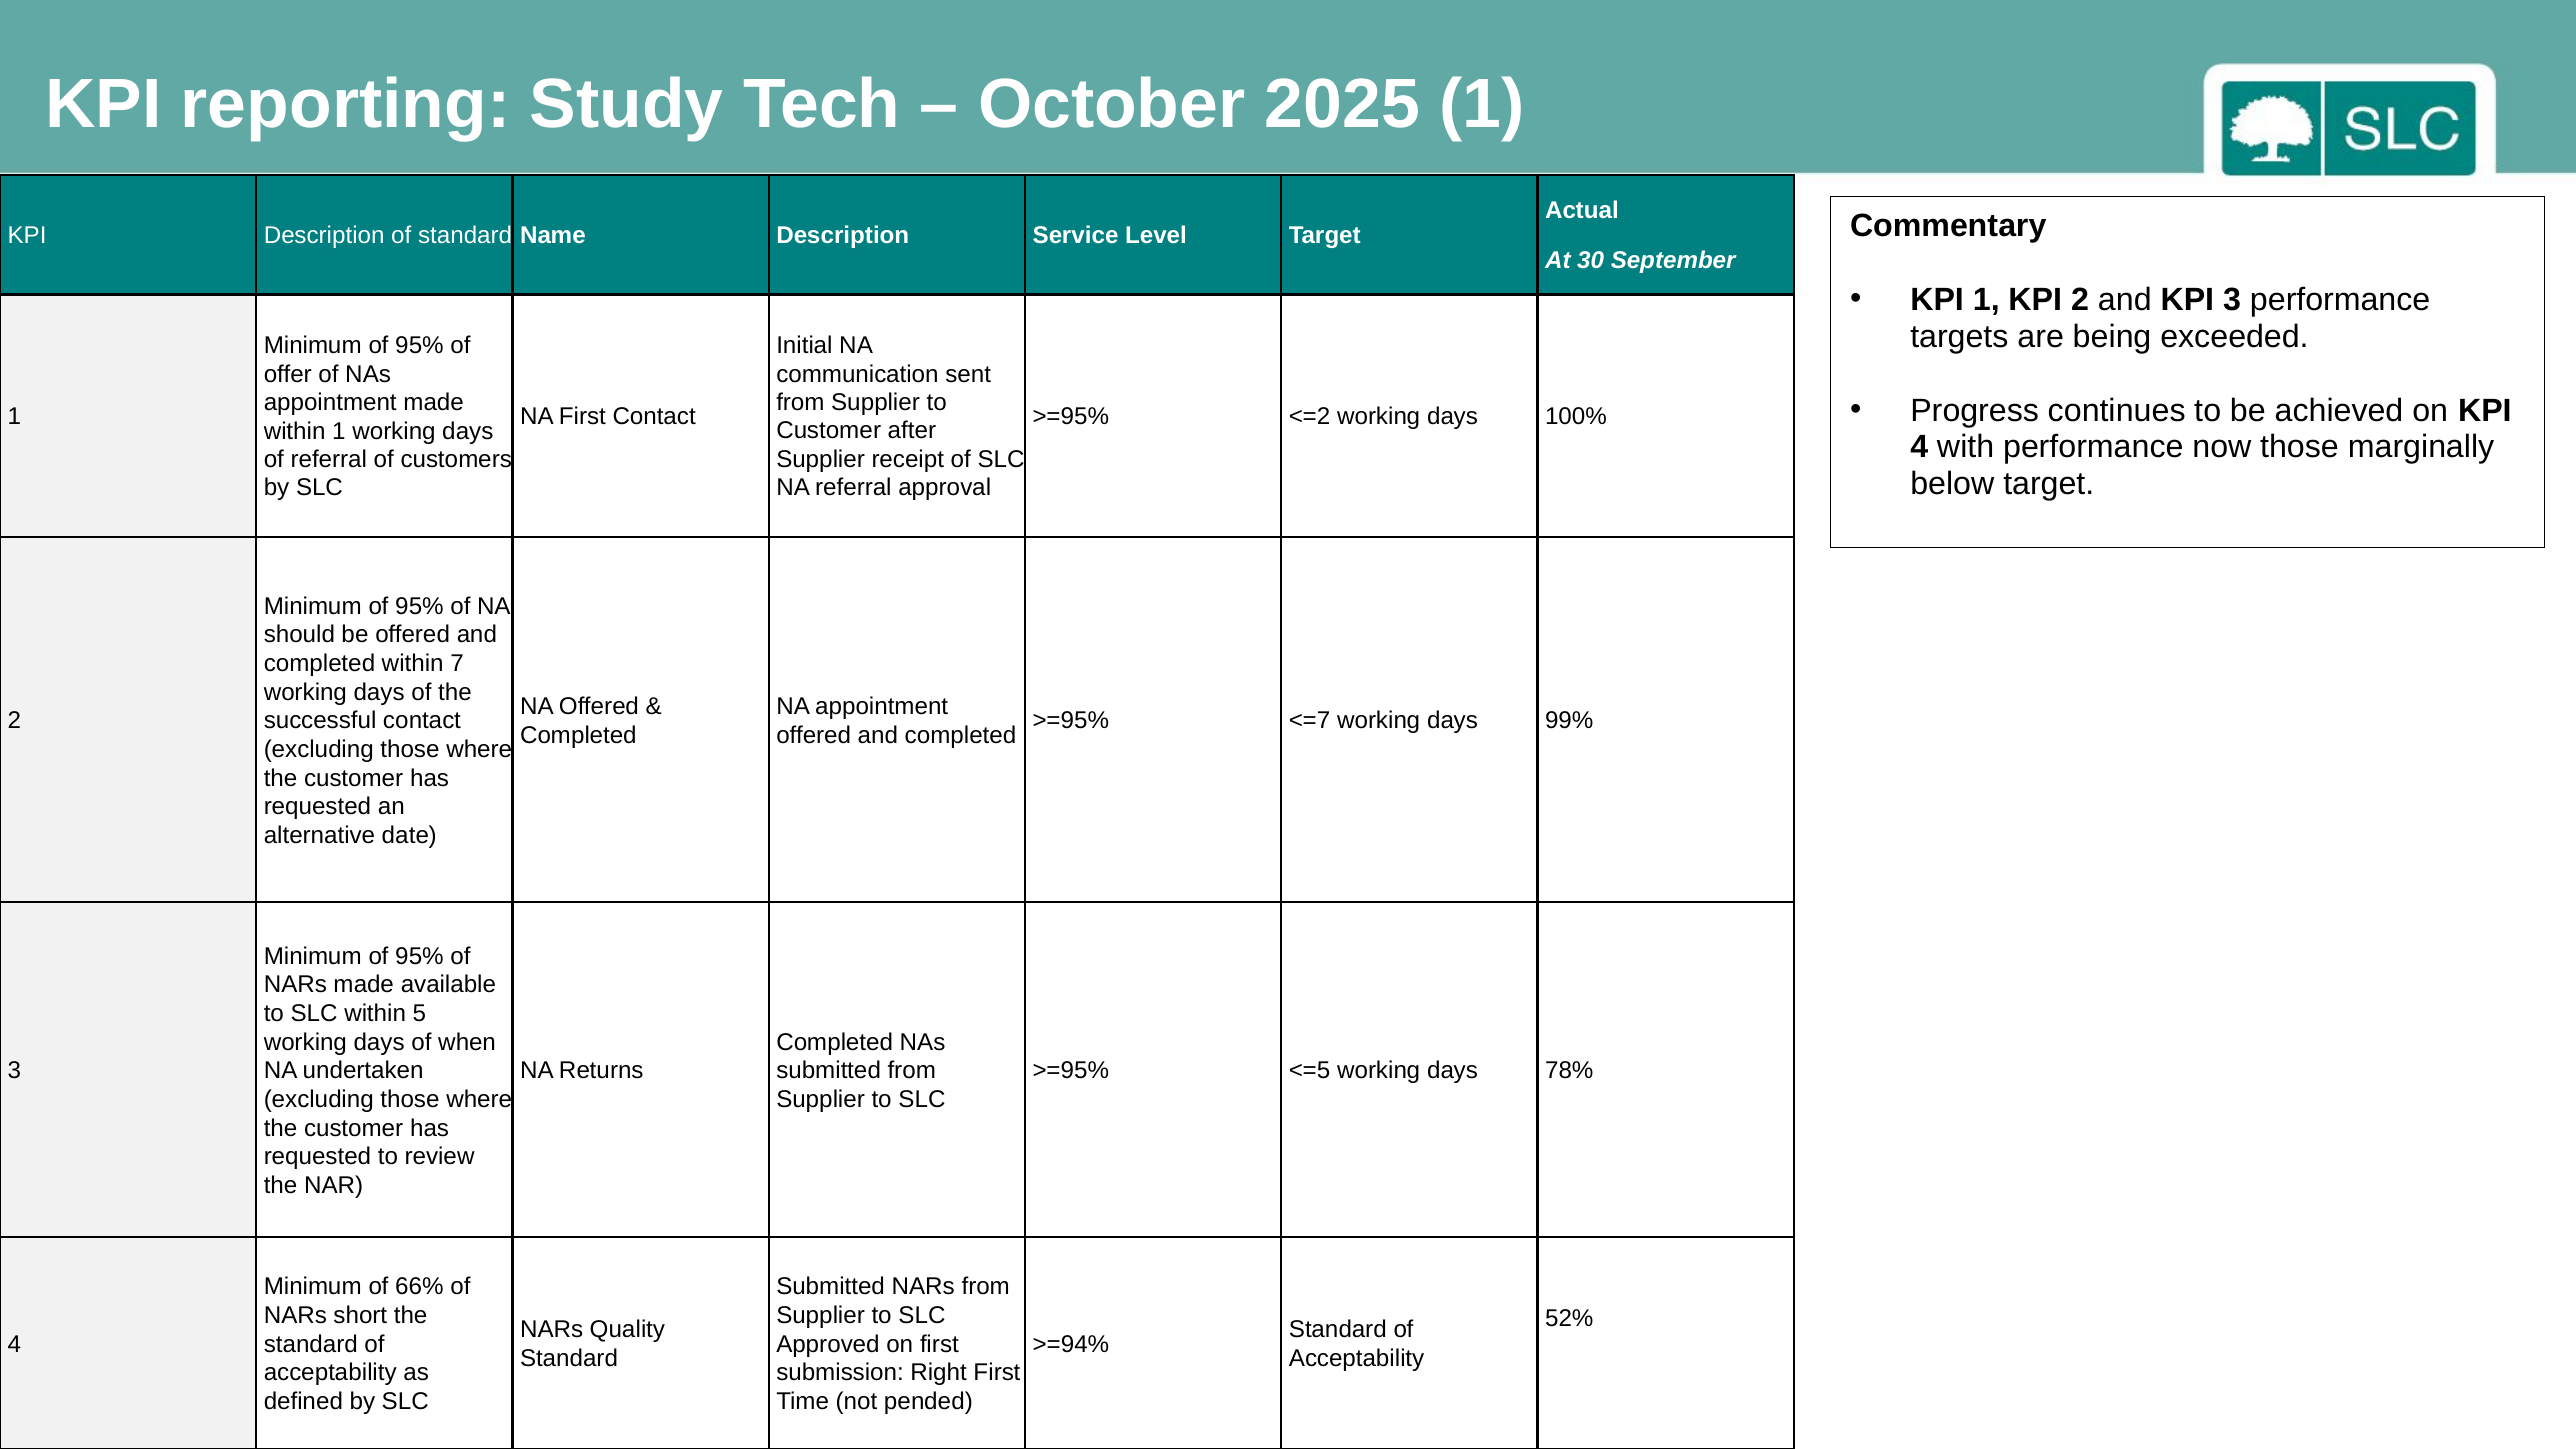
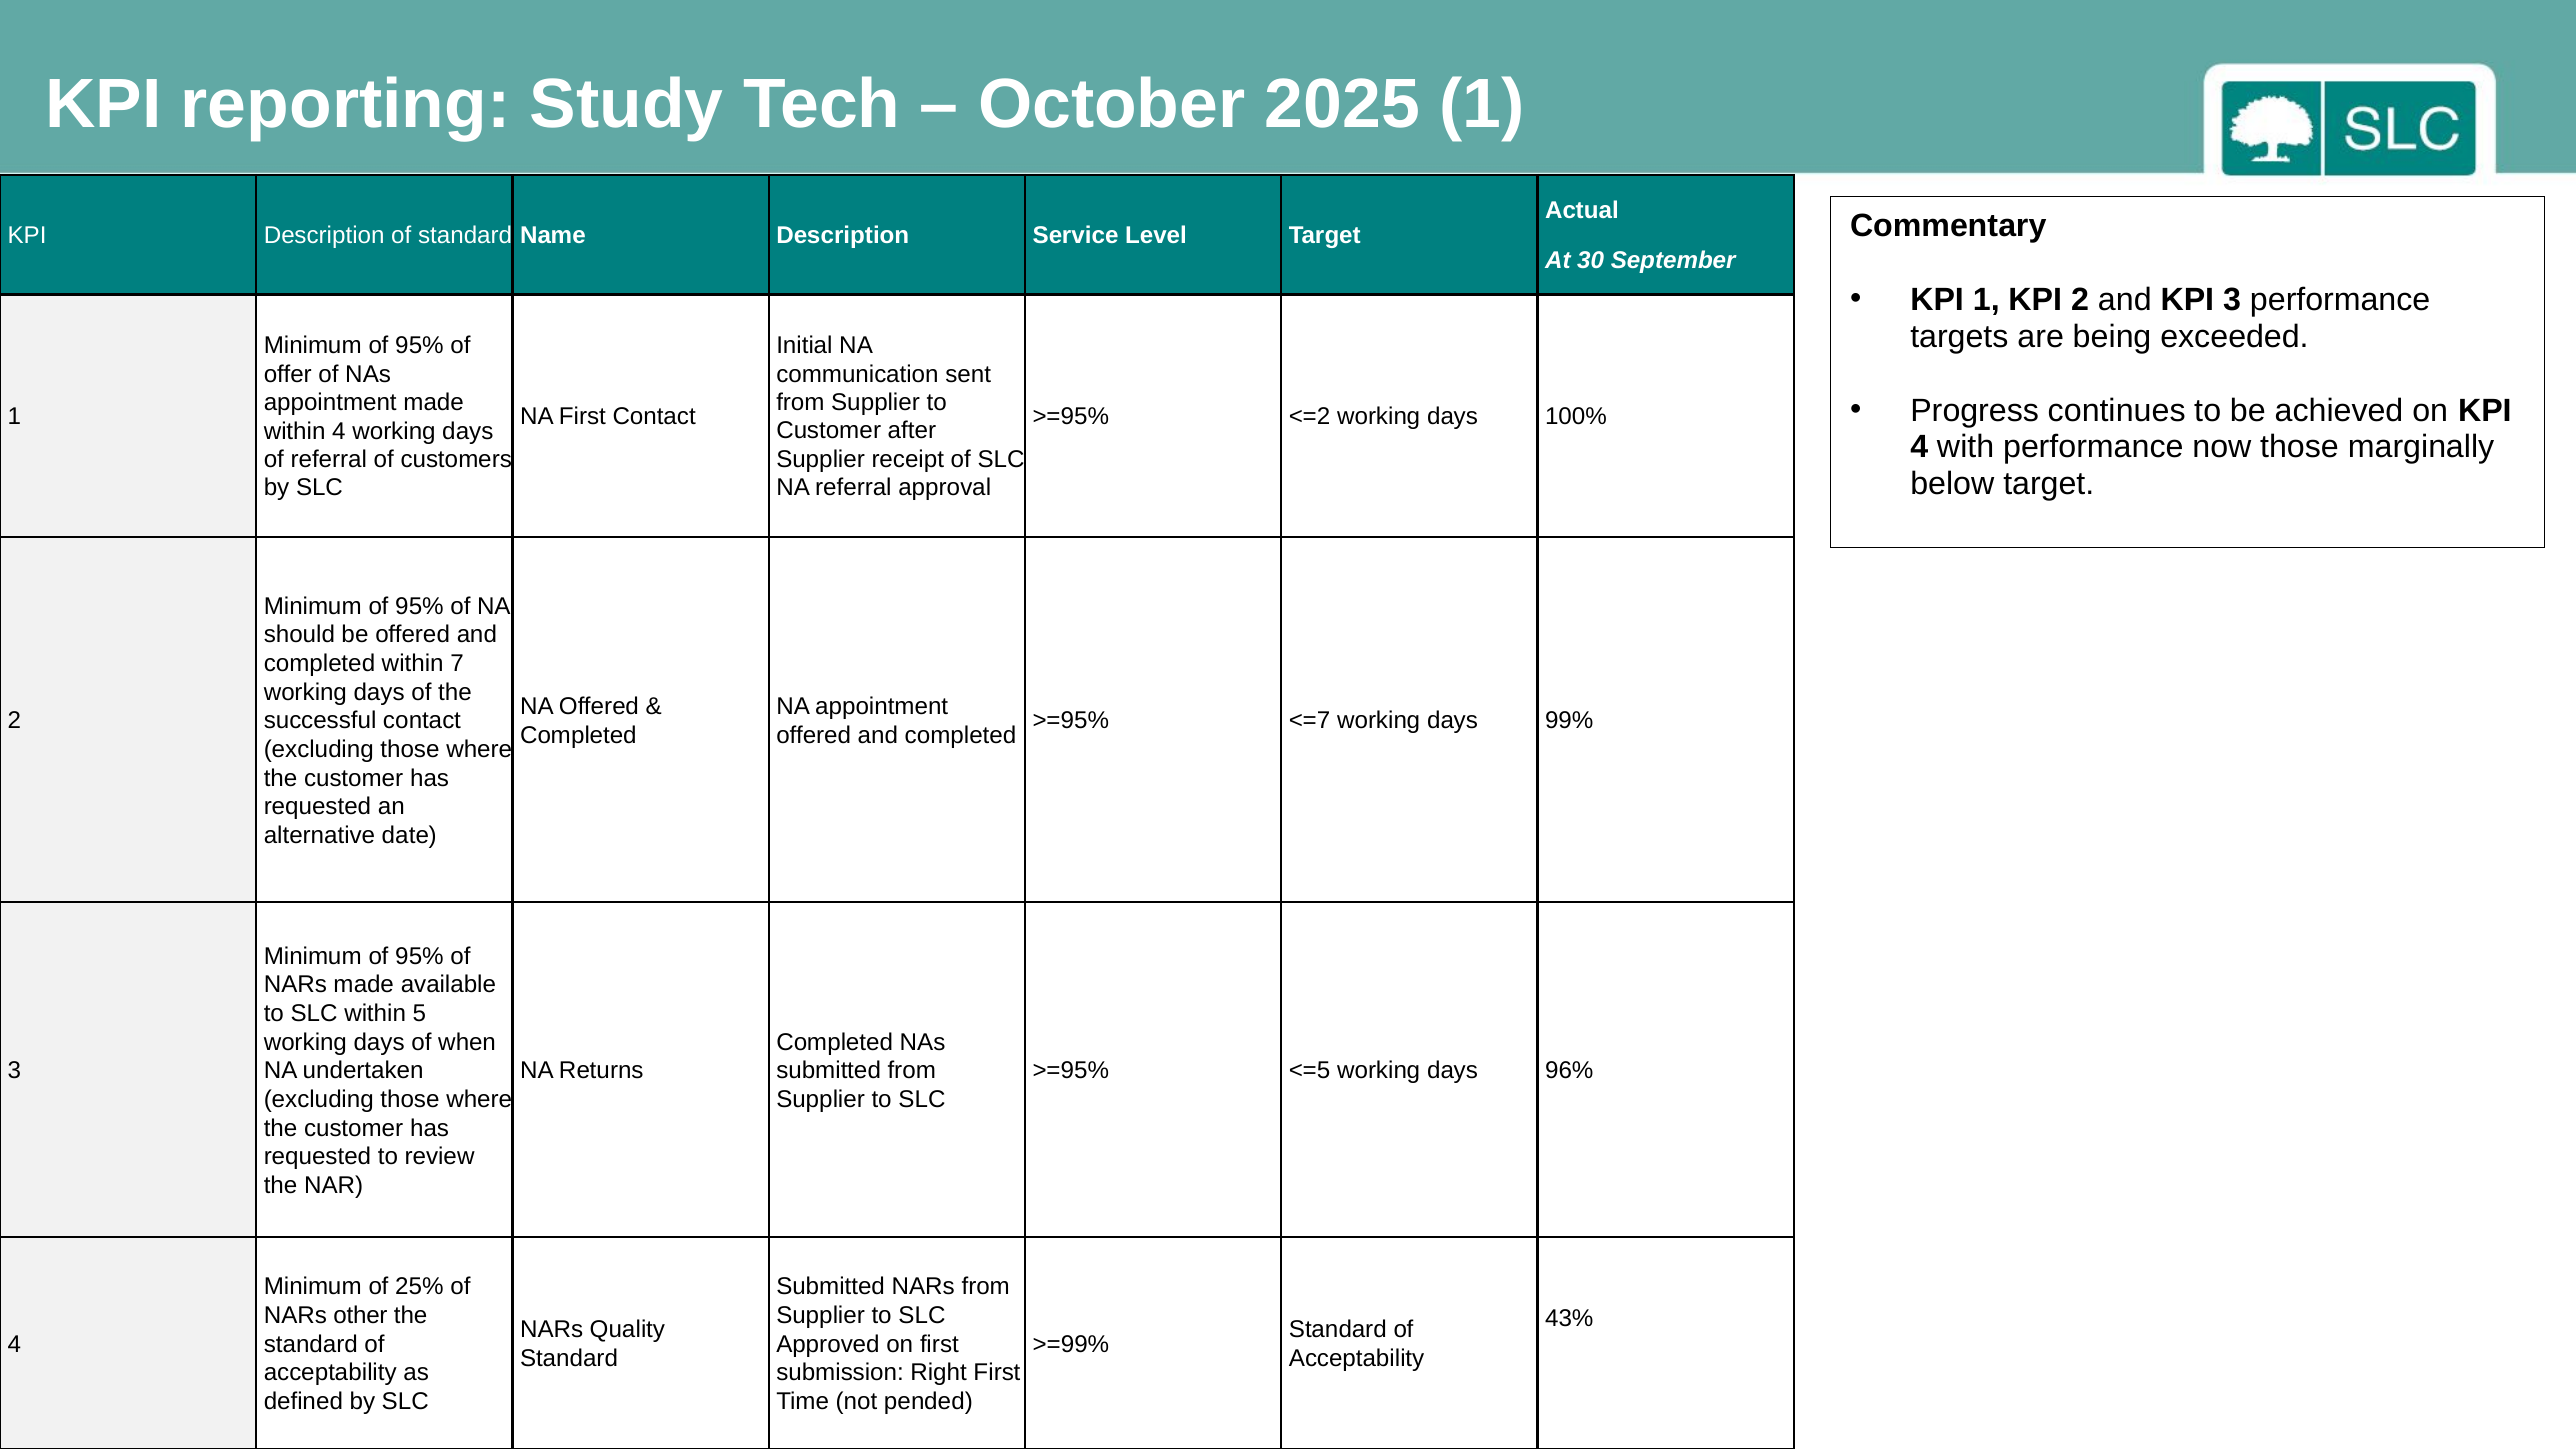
within 1: 1 -> 4 (339, 431)
78%: 78% -> 96% (1569, 1071)
66%: 66% -> 25% (419, 1287)
short: short -> other (360, 1315)
52%: 52% -> 43% (1569, 1319)
>=94%: >=94% -> >=99% (1071, 1344)
